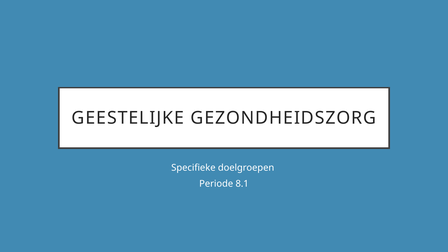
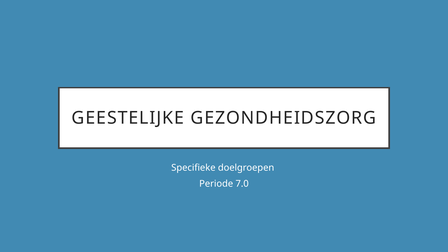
8.1: 8.1 -> 7.0 (242, 184)
